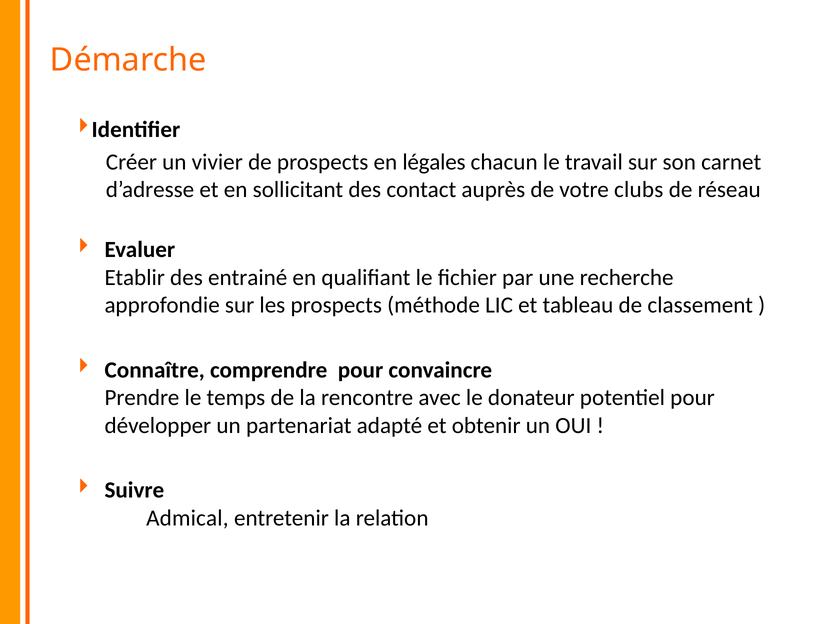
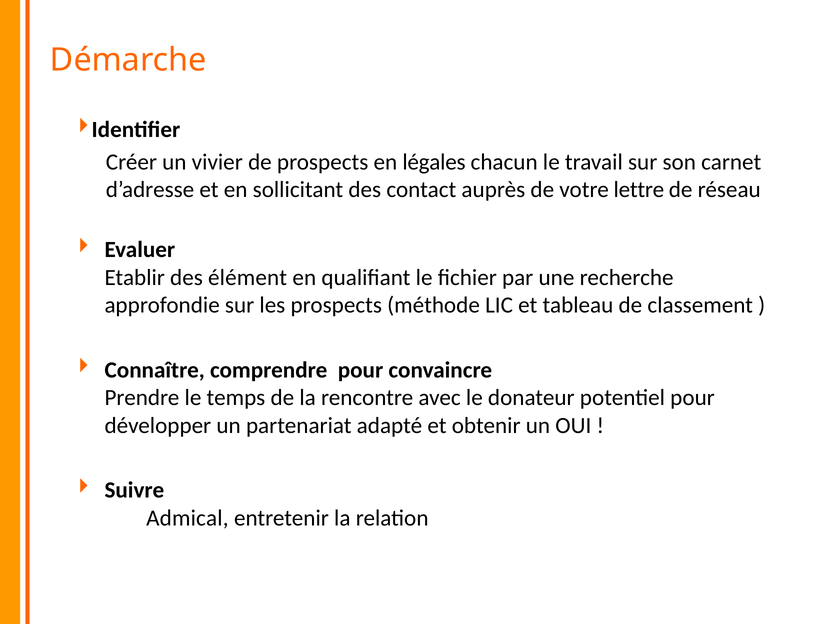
clubs: clubs -> lettre (639, 190)
entrainé: entrainé -> élément (248, 278)
